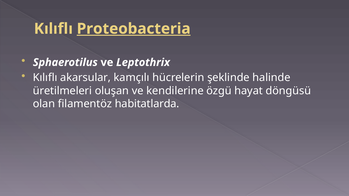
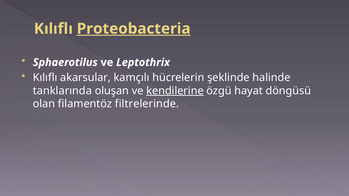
üretilmeleri: üretilmeleri -> tanklarında (62, 91)
kendilerine underline: none -> present (175, 91)
habitatlarda: habitatlarda -> filtrelerinde (147, 104)
